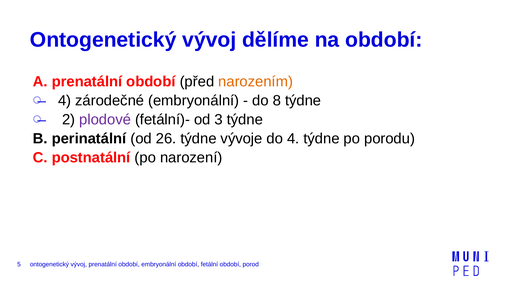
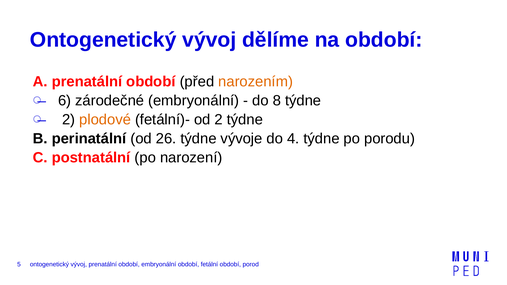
4: 4 -> 6 (65, 101)
plodové colour: purple -> orange (105, 120)
od 3: 3 -> 2 (219, 120)
